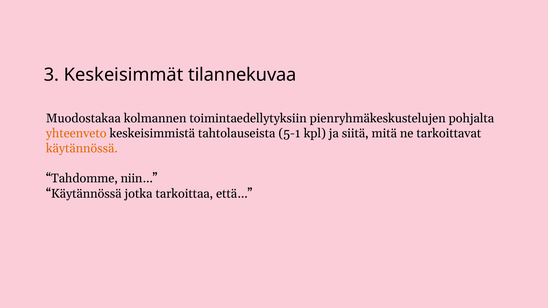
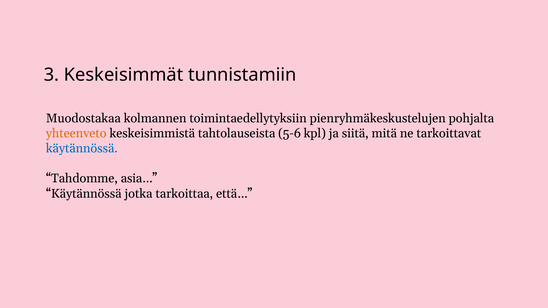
tilannekuvaa: tilannekuvaa -> tunnistamiin (242, 75)
5-1: 5-1 -> 5-6 (290, 133)
käytännössä colour: orange -> blue (82, 148)
niin…: niin… -> asia… (139, 179)
